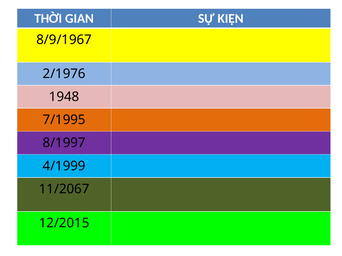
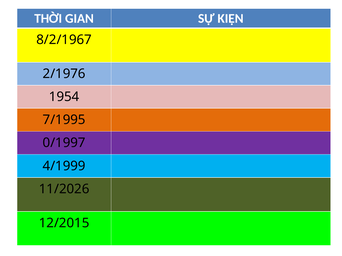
8/9/1967: 8/9/1967 -> 8/2/1967 (64, 40)
1948: 1948 -> 1954 (64, 97)
8/1997: 8/1997 -> 0/1997 (64, 143)
11/2067: 11/2067 -> 11/2026 (64, 189)
